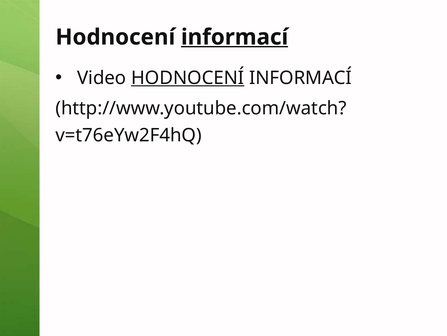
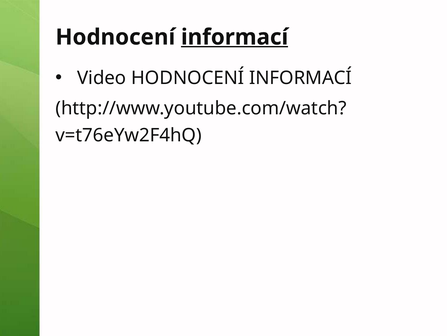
HODNOCENÍ underline: present -> none (188, 78)
